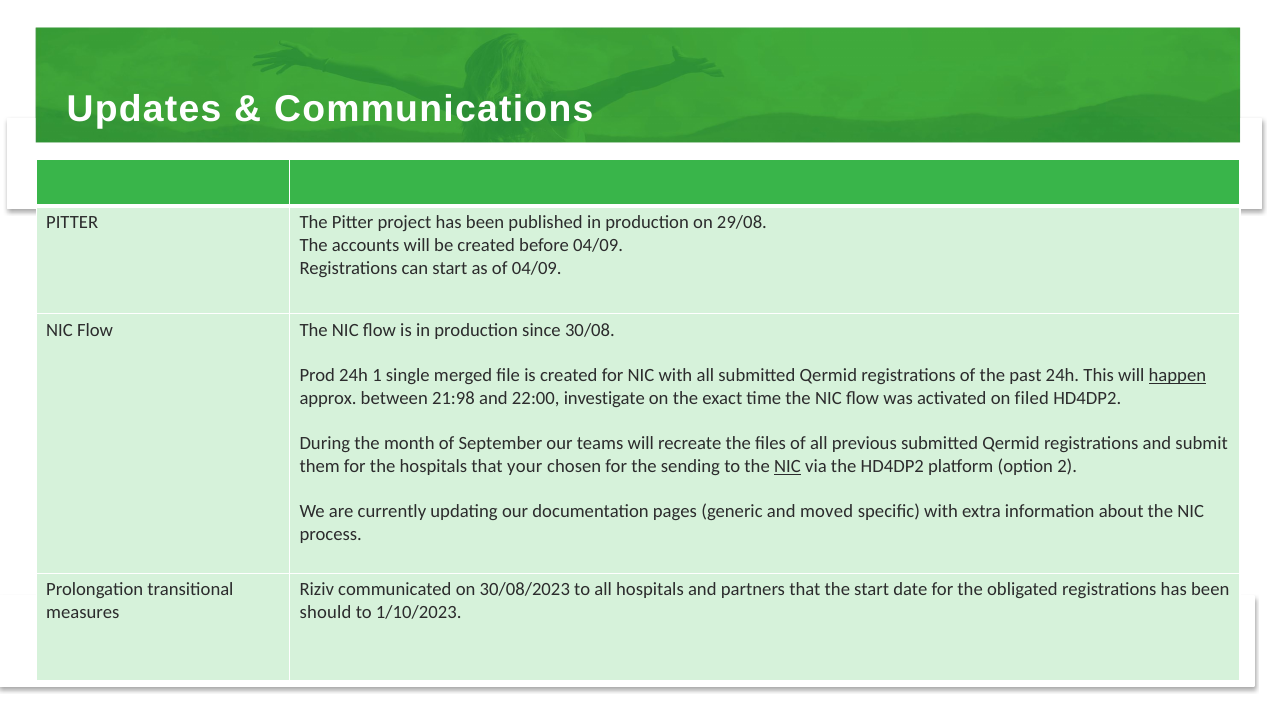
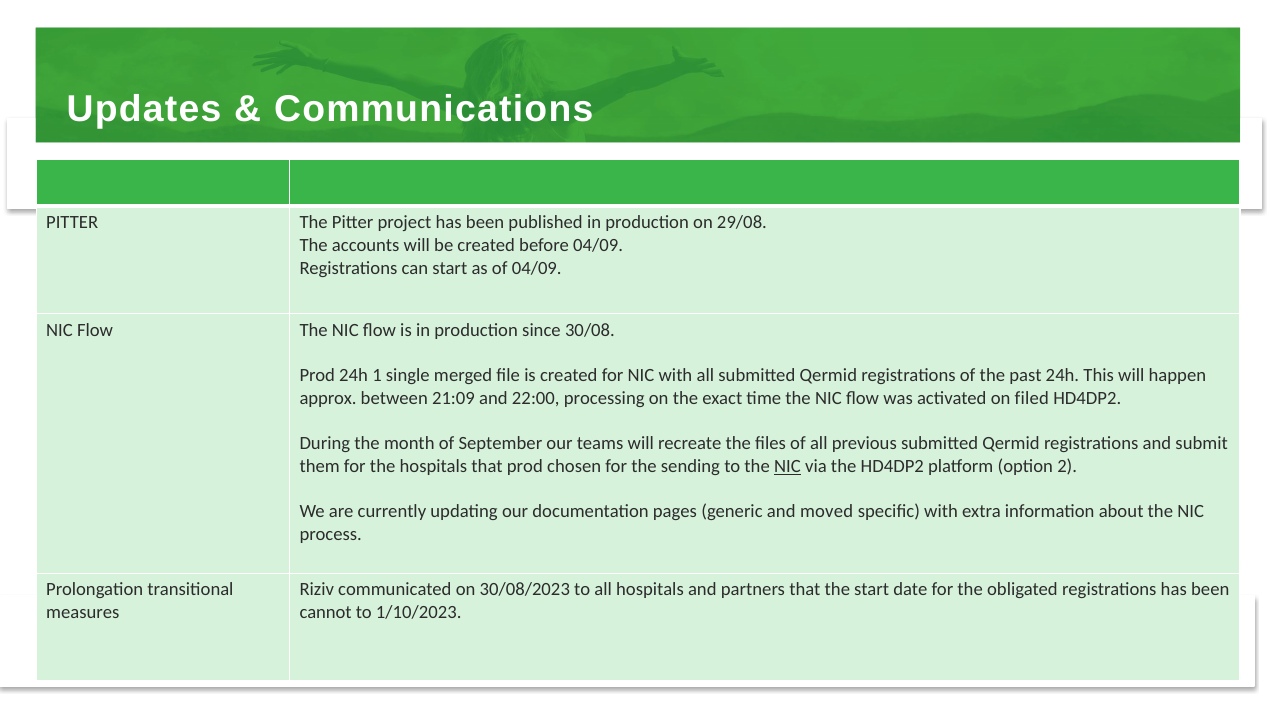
happen underline: present -> none (1177, 375)
21:98: 21:98 -> 21:09 (453, 398)
investigate: investigate -> processing (604, 398)
that your: your -> prod (525, 466)
should: should -> cannot (326, 612)
